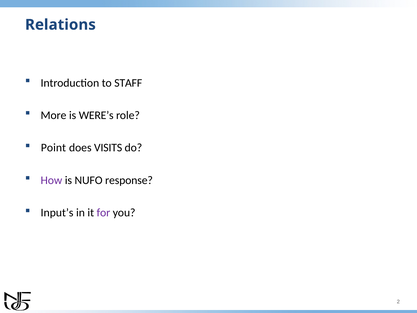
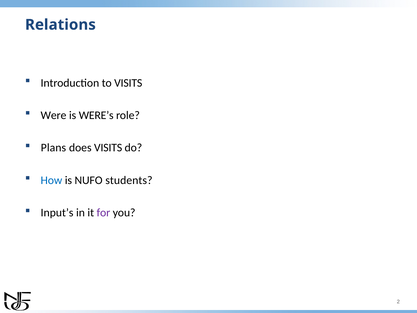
to STAFF: STAFF -> VISITS (128, 83)
More: More -> Were (54, 115)
Point: Point -> Plans (53, 148)
How colour: purple -> blue (51, 180)
response: response -> students (129, 180)
